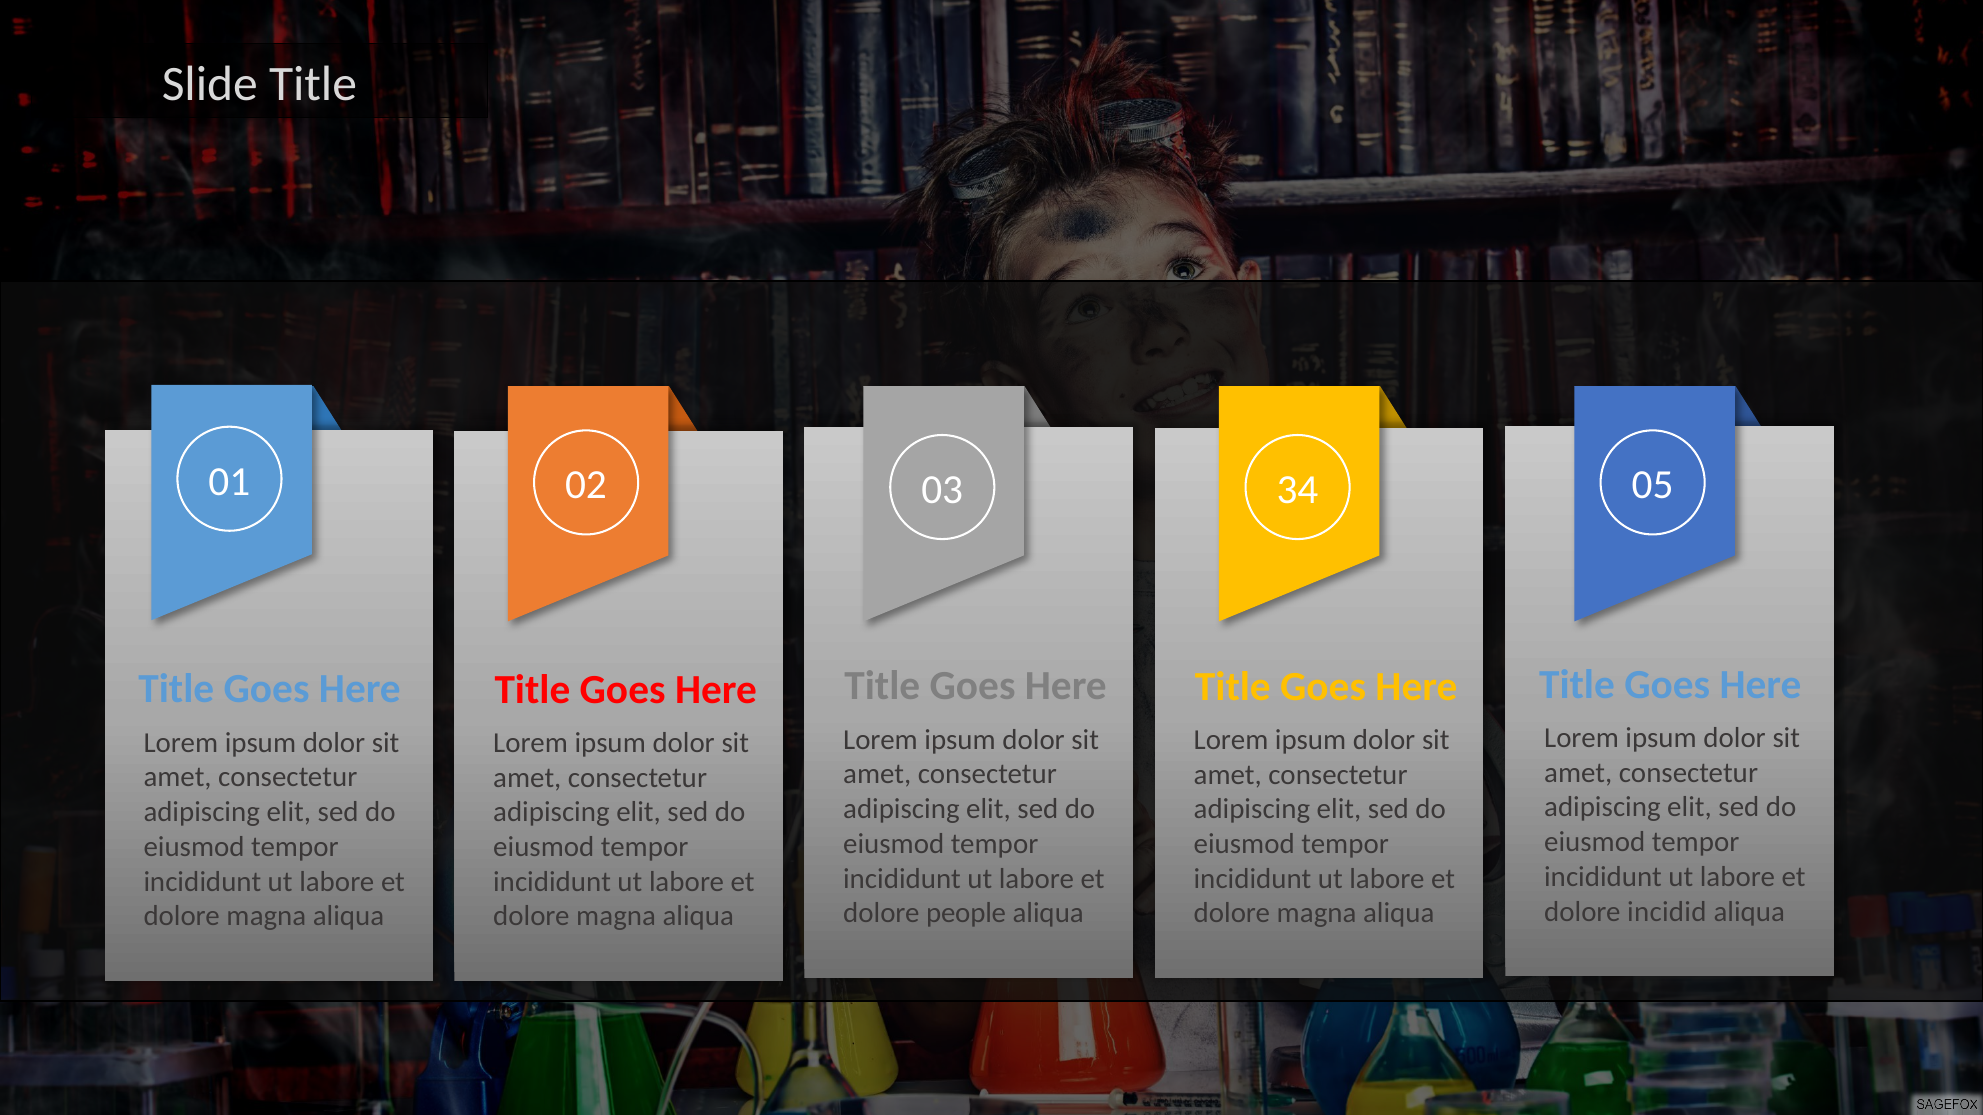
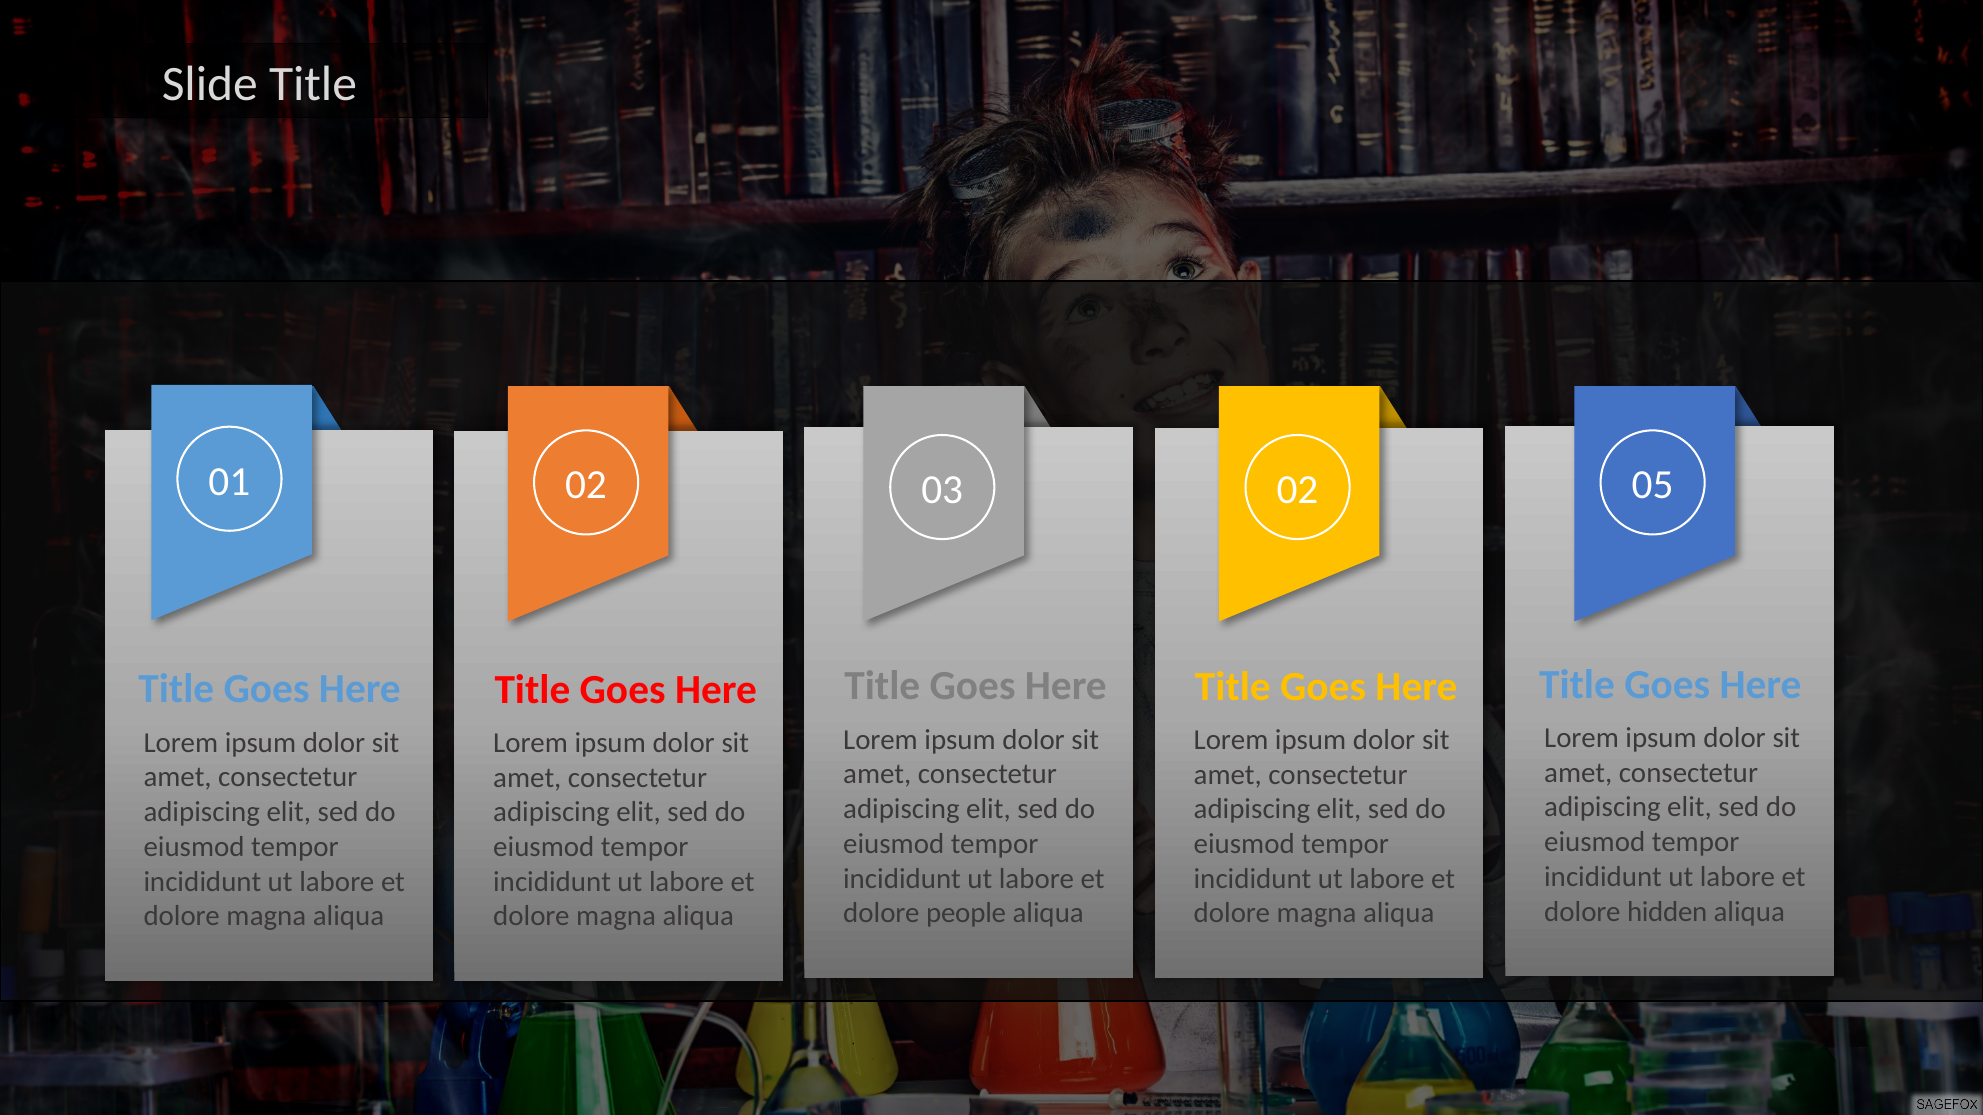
03 34: 34 -> 02 (1297, 490)
incidid: incidid -> hidden (1667, 912)
